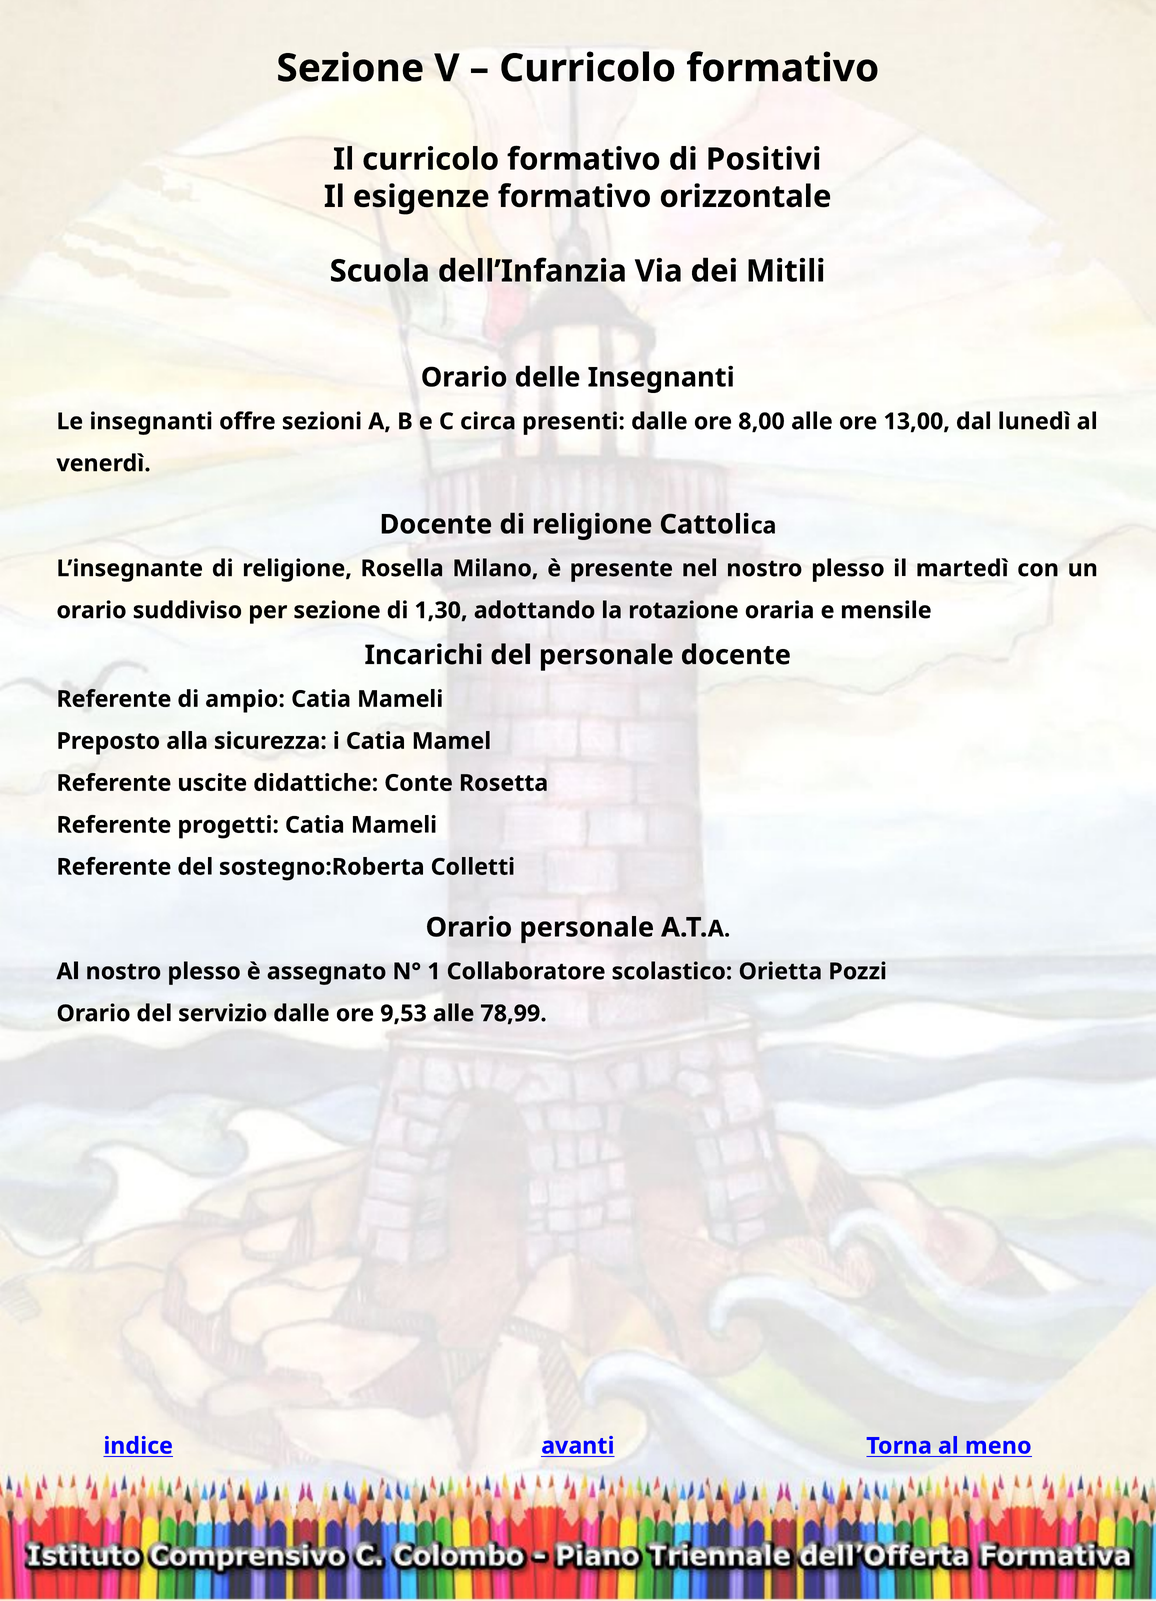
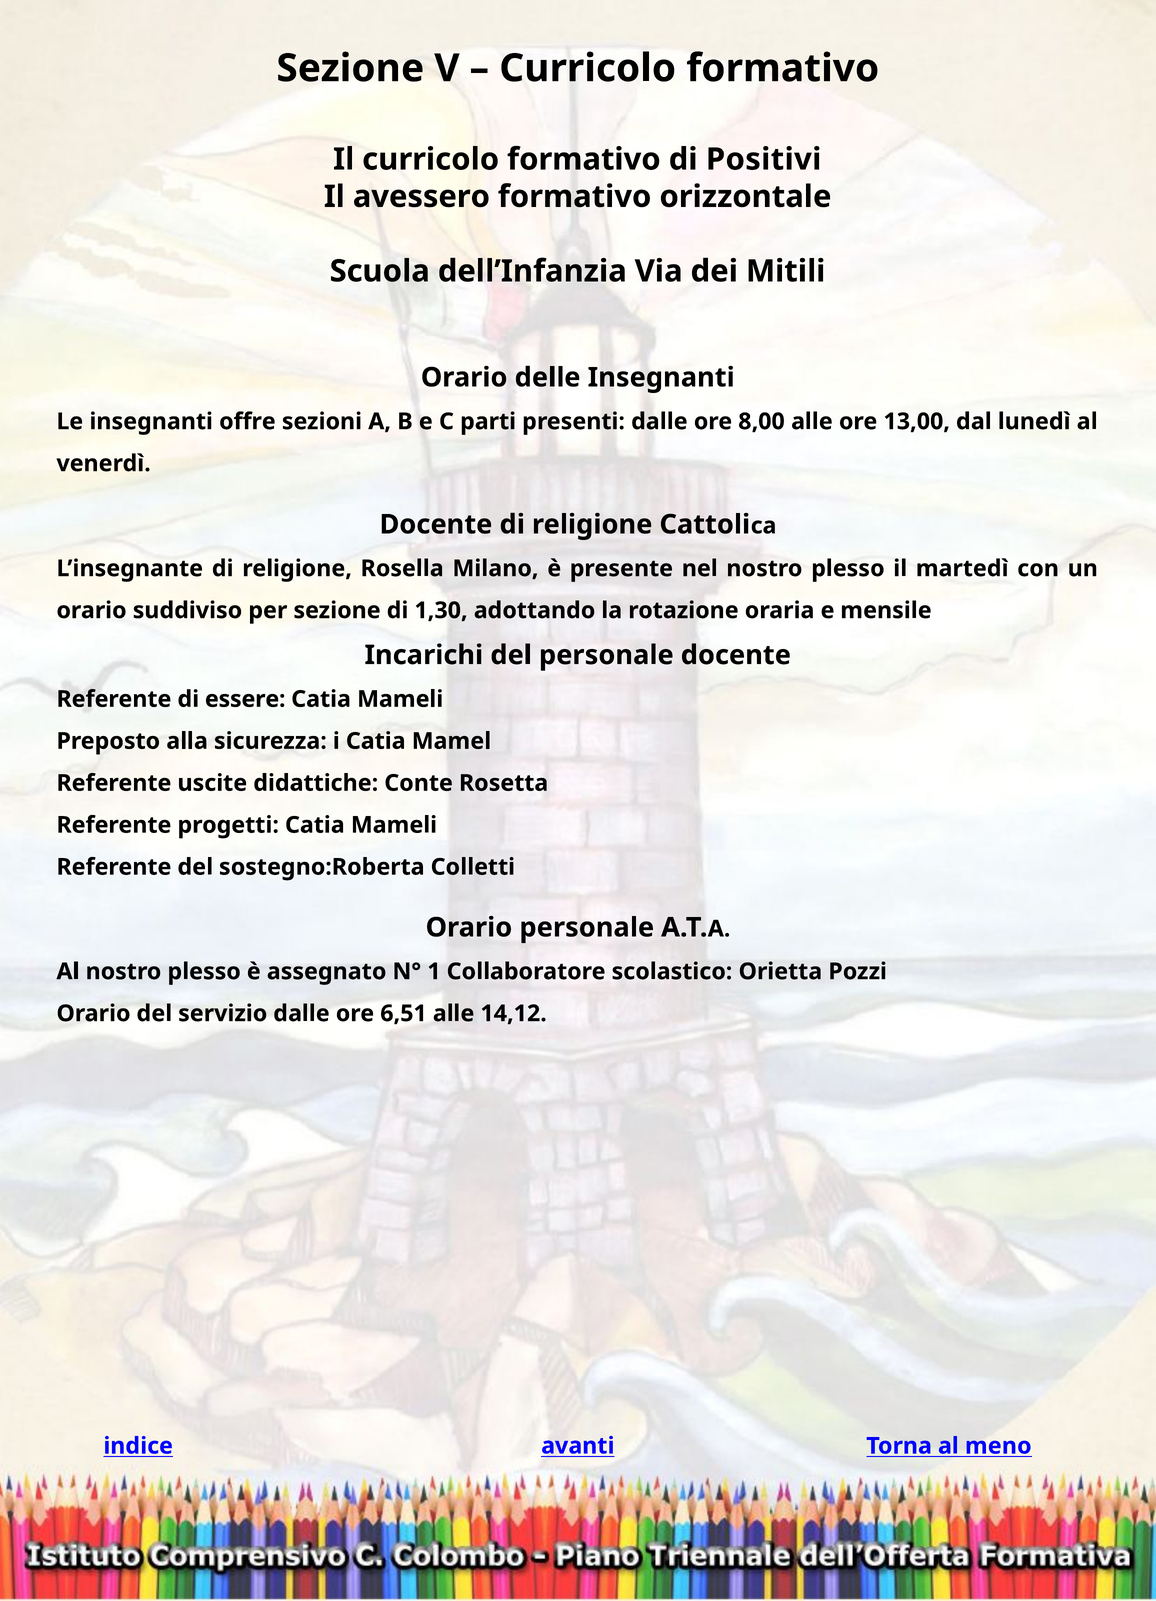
esigenze: esigenze -> avessero (421, 197)
circa: circa -> parti (488, 421)
ampio: ampio -> essere (245, 699)
9,53: 9,53 -> 6,51 (404, 1013)
78,99: 78,99 -> 14,12 (514, 1013)
